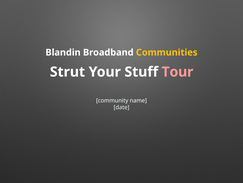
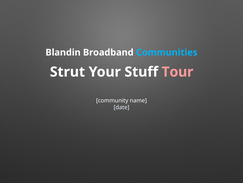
Communities colour: yellow -> light blue (167, 52)
